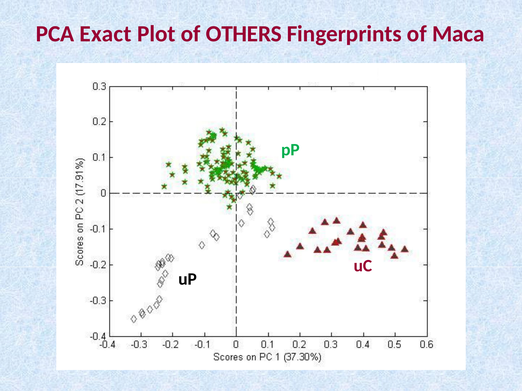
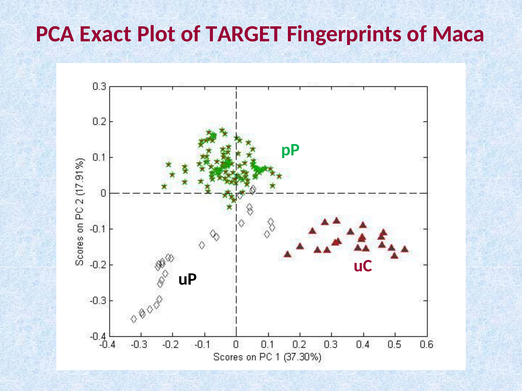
OTHERS: OTHERS -> TARGET (244, 34)
